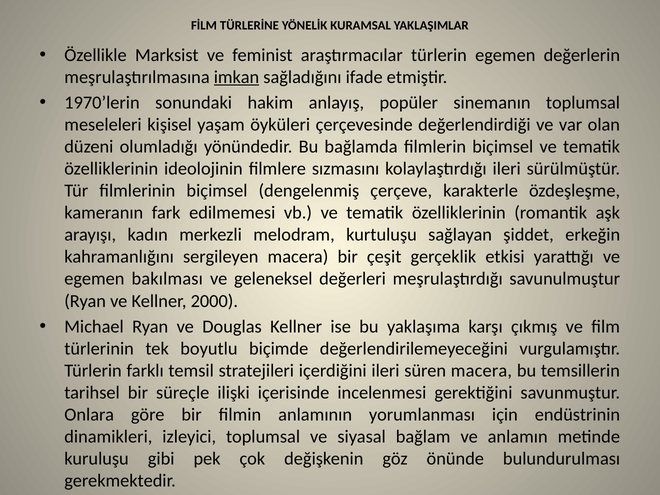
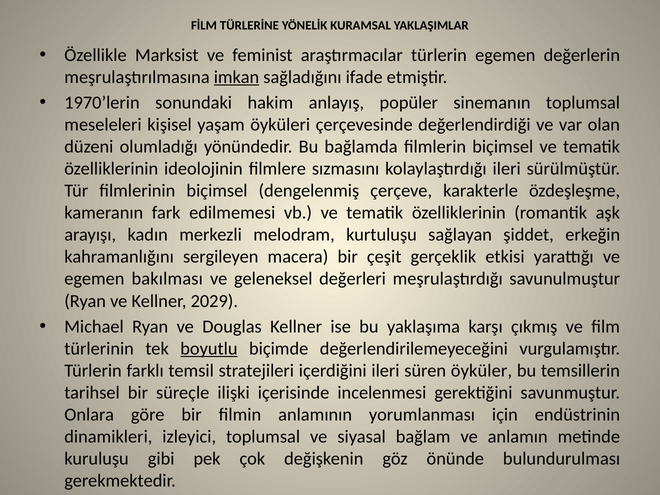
2000: 2000 -> 2029 (214, 301)
boyutlu underline: none -> present (209, 349)
süren macera: macera -> öyküler (481, 371)
